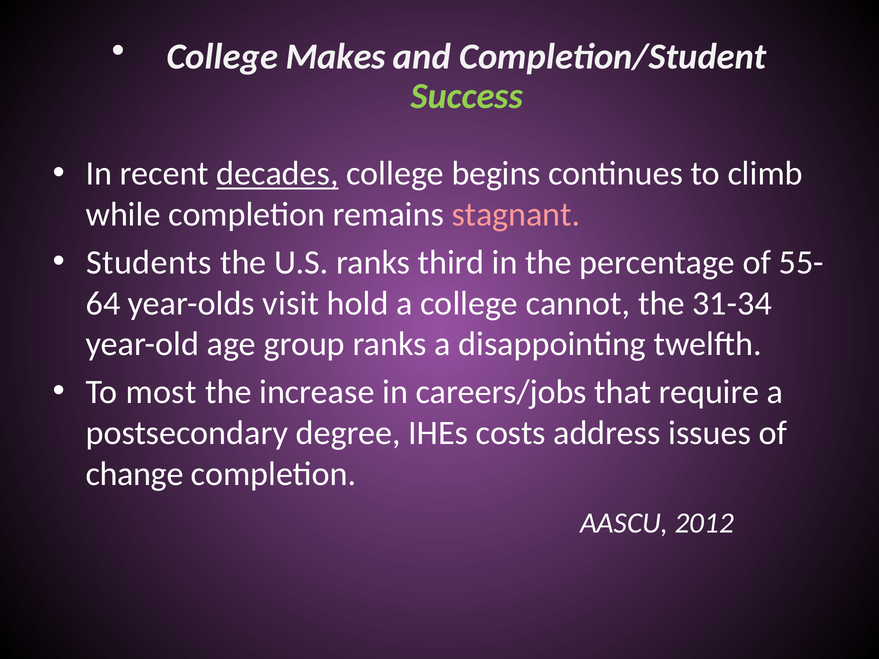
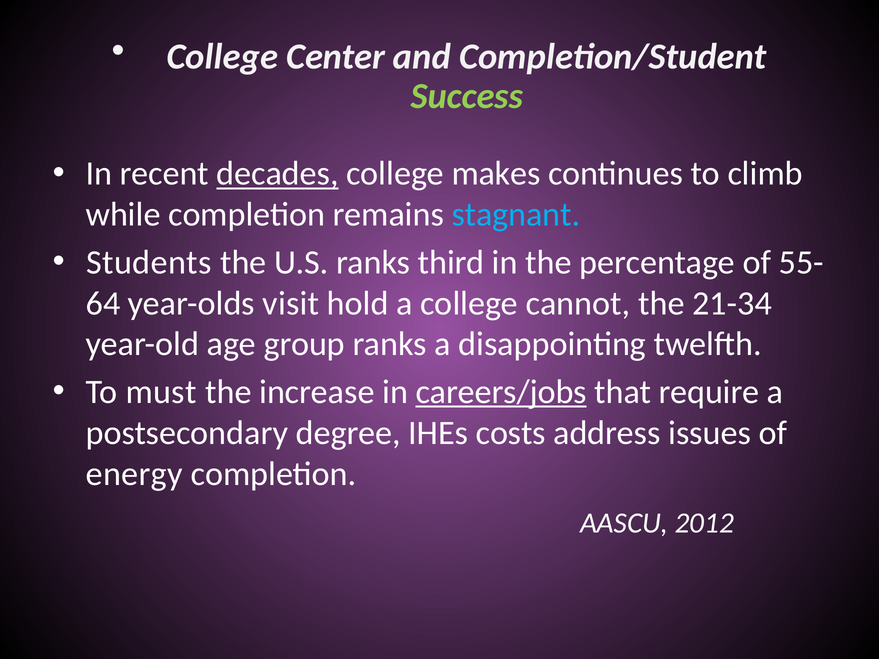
Makes: Makes -> Center (336, 57)
begins: begins -> makes (496, 174)
stagnant colour: pink -> light blue (516, 215)
31-34: 31-34 -> 21-34 (732, 303)
most: most -> must (161, 392)
careers/jobs underline: none -> present (501, 392)
change: change -> energy (134, 474)
